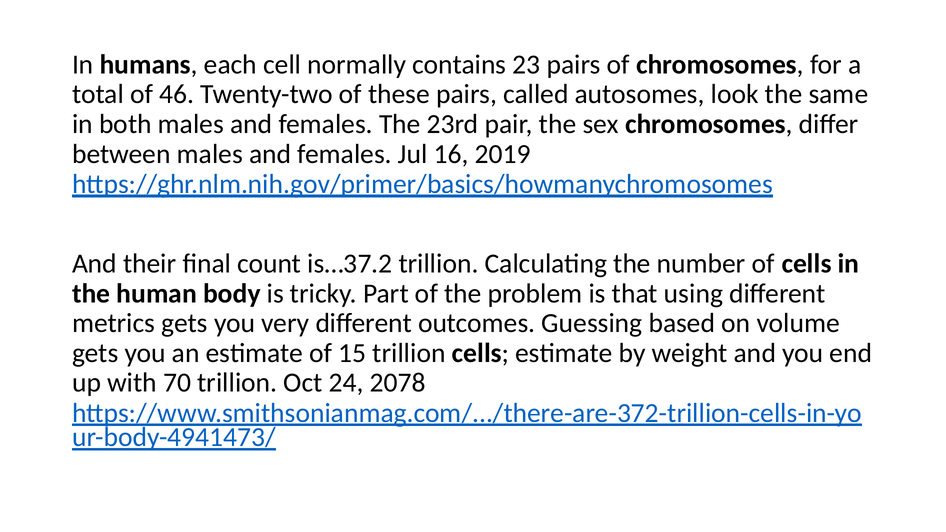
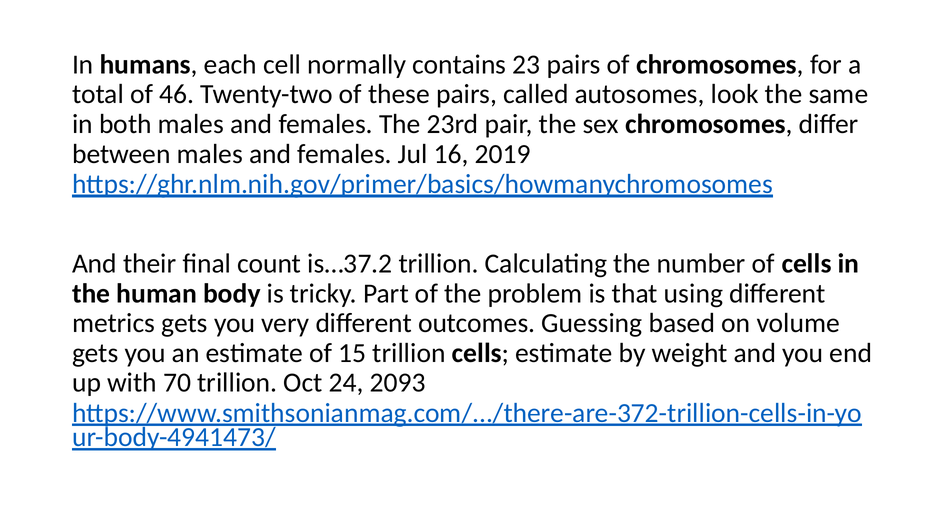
2078: 2078 -> 2093 (398, 383)
